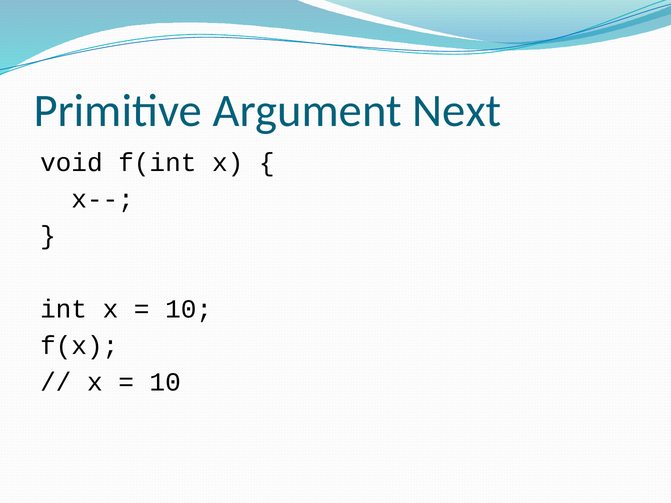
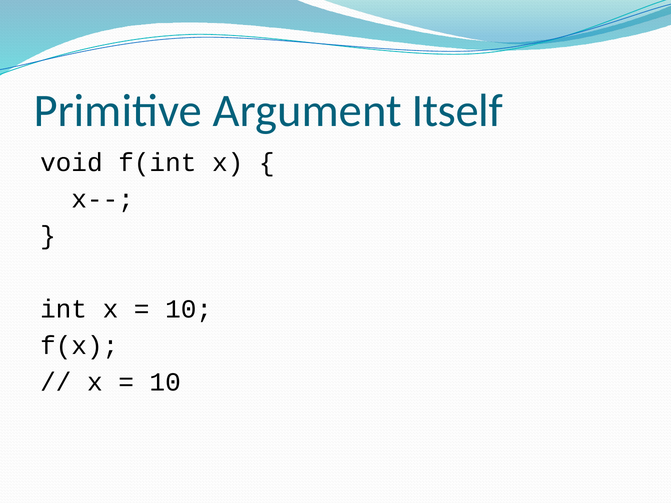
Next: Next -> Itself (457, 111)
